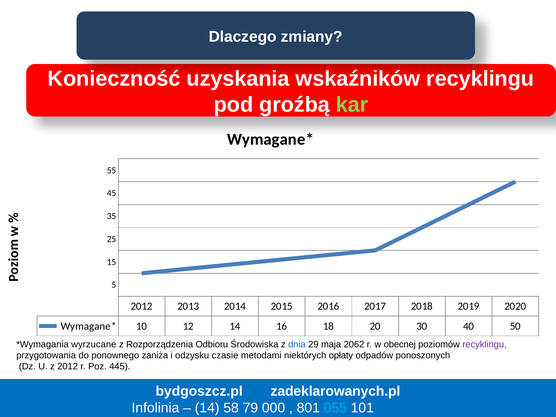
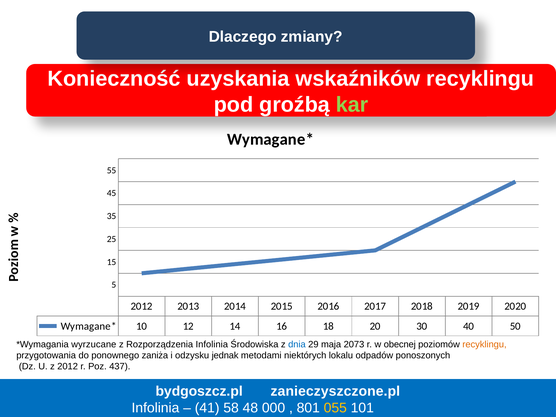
Rozporządzenia Odbioru: Odbioru -> Infolinia (212, 344)
2062: 2062 -> 2073 (354, 344)
recyklingu colour: purple -> orange (484, 344)
czasie: czasie -> jednak (225, 355)
opłaty: opłaty -> lokalu (341, 355)
445: 445 -> 437 (120, 367)
zadeklarowanych.pl: zadeklarowanych.pl -> zanieczyszczone.pl (335, 391)
14: 14 -> 41 (207, 408)
79: 79 -> 48 (250, 408)
055 colour: light blue -> yellow (335, 408)
